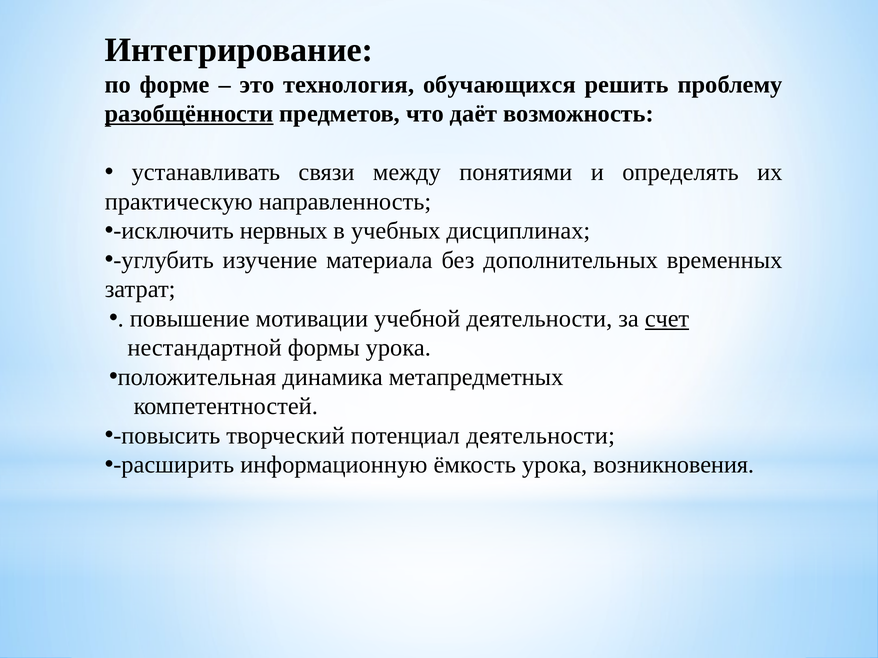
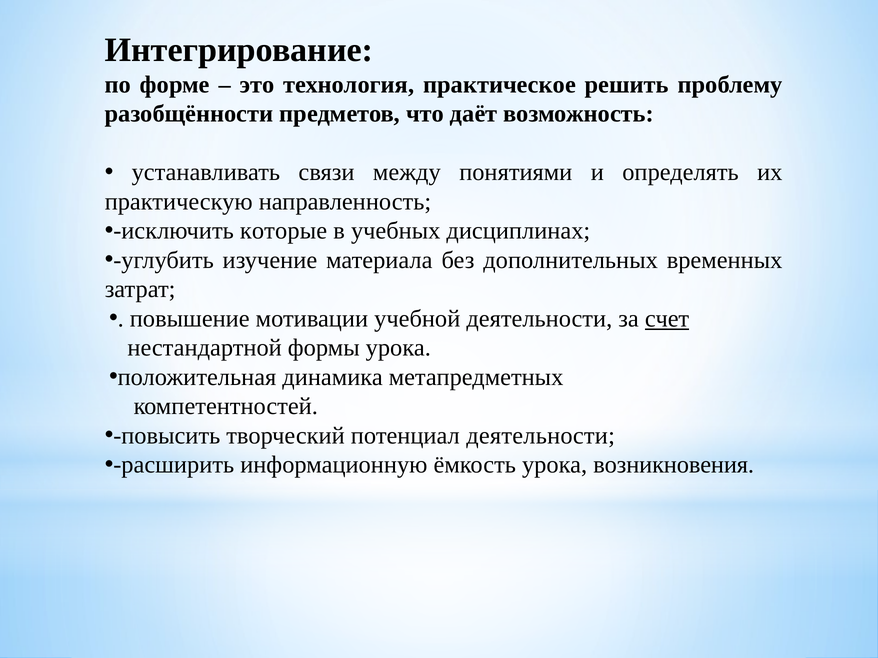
обучающихся: обучающихся -> практическое (499, 85)
разобщённости underline: present -> none (189, 114)
нервных: нервных -> которые (283, 231)
